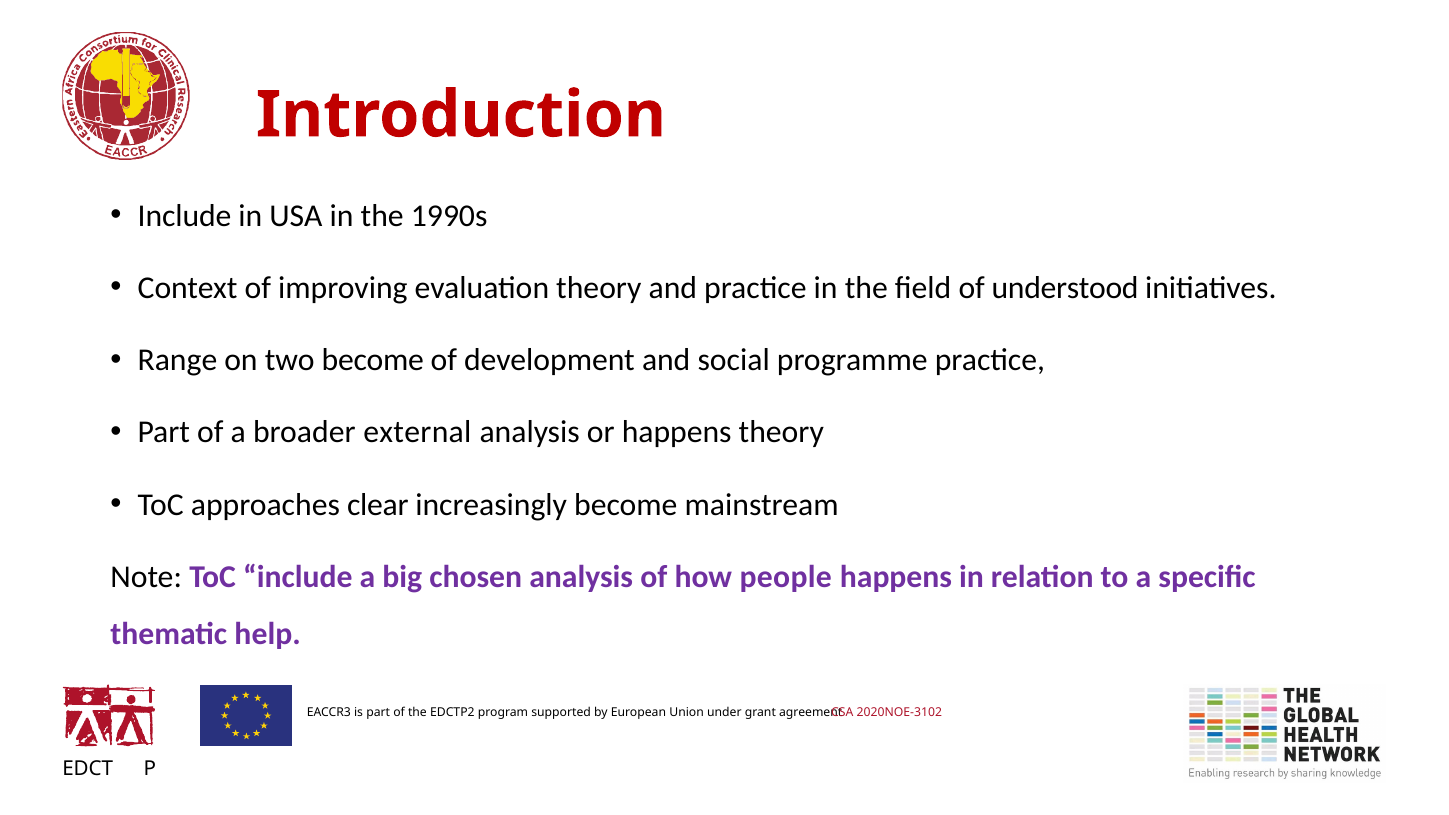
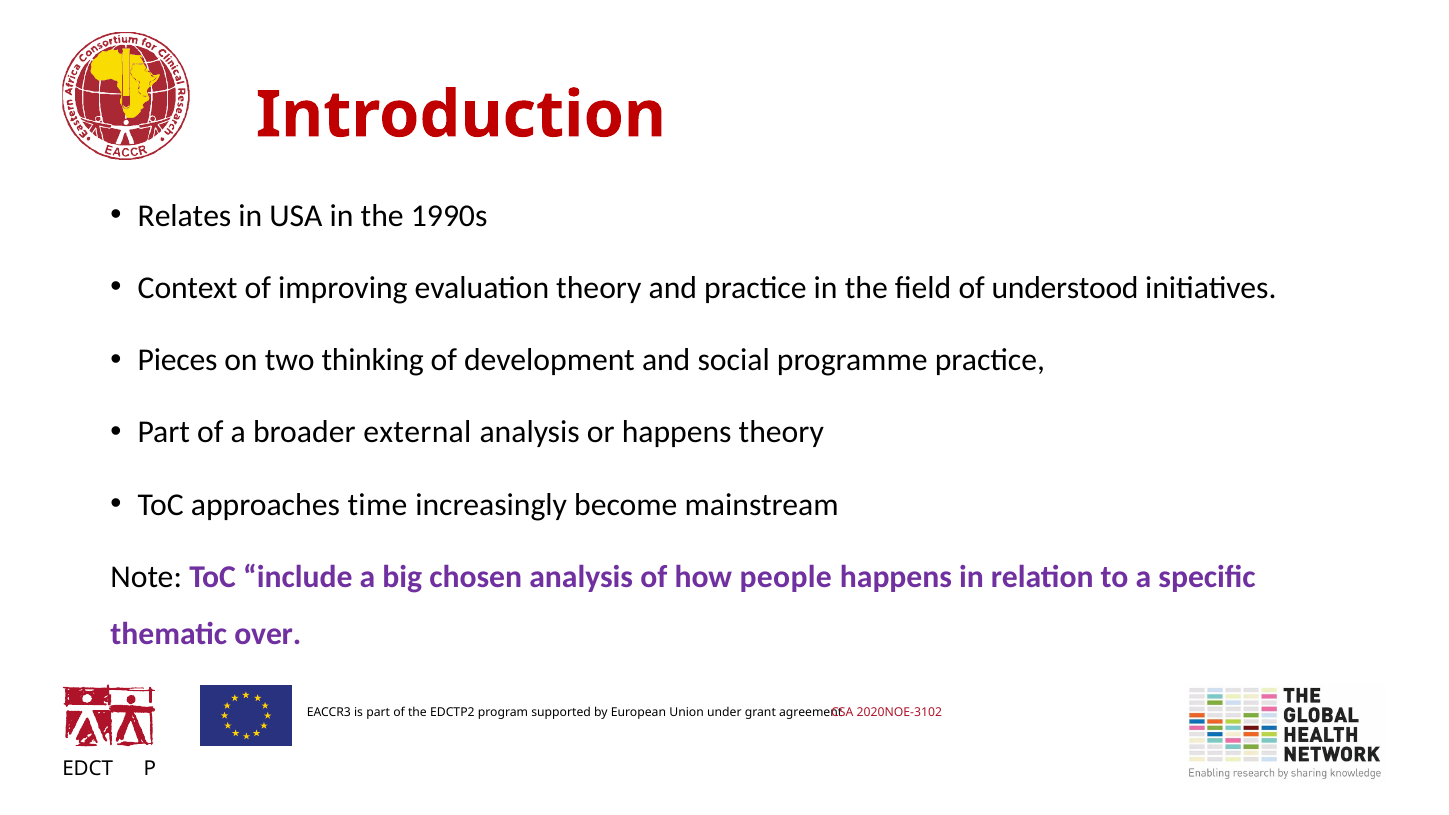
Include: Include -> Relates (184, 216)
Range: Range -> Pieces (178, 360)
two become: become -> thinking (373, 360)
clear: clear -> time (378, 505)
help: help -> over (268, 634)
